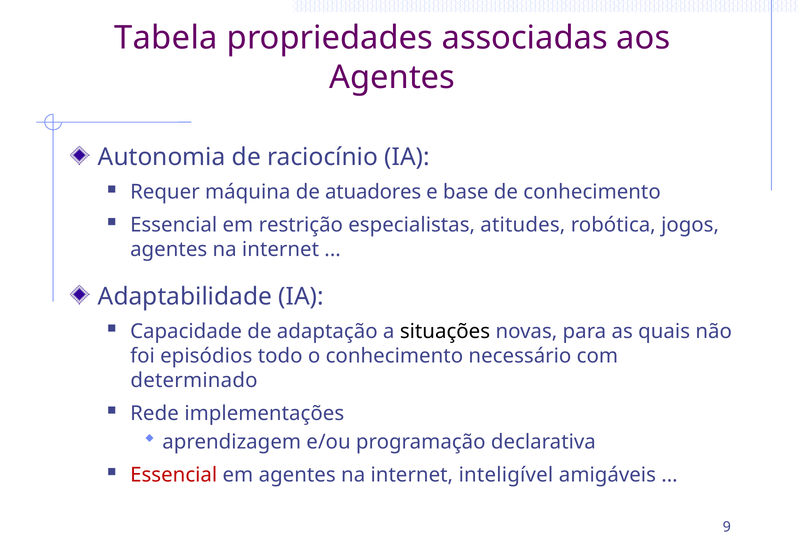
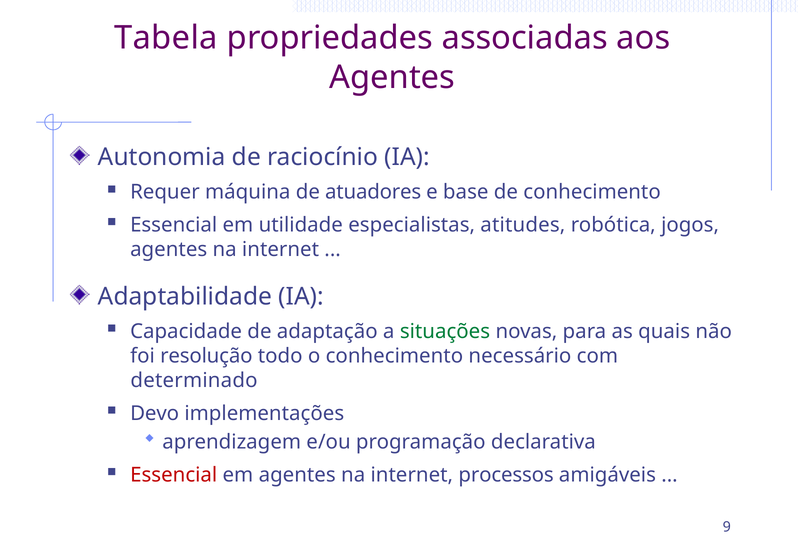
restrição: restrição -> utilidade (301, 225)
situações colour: black -> green (445, 331)
episódios: episódios -> resolução (206, 356)
Rede: Rede -> Devo (155, 413)
inteligível: inteligível -> processos (506, 474)
